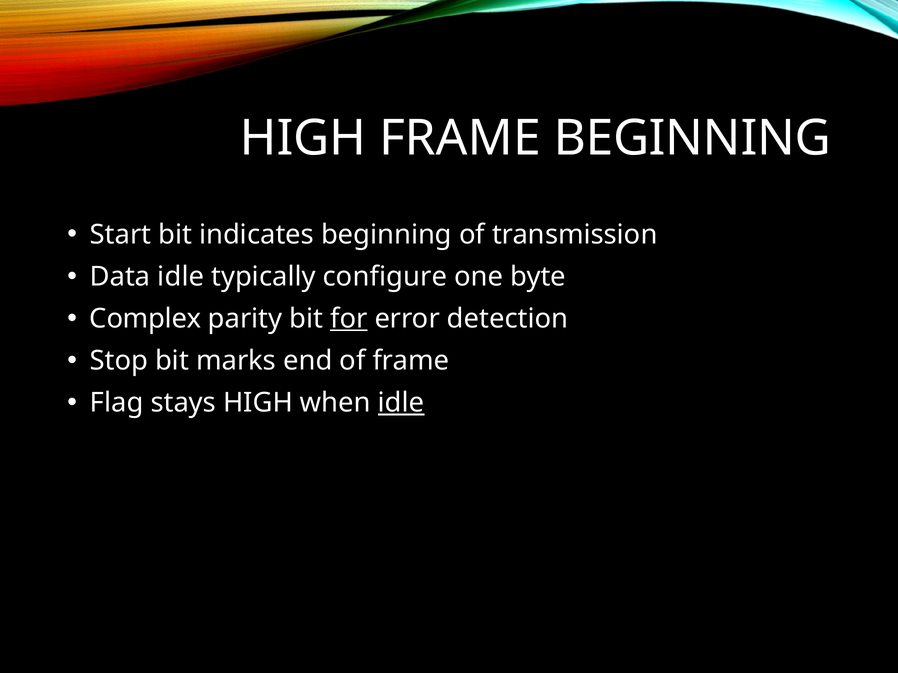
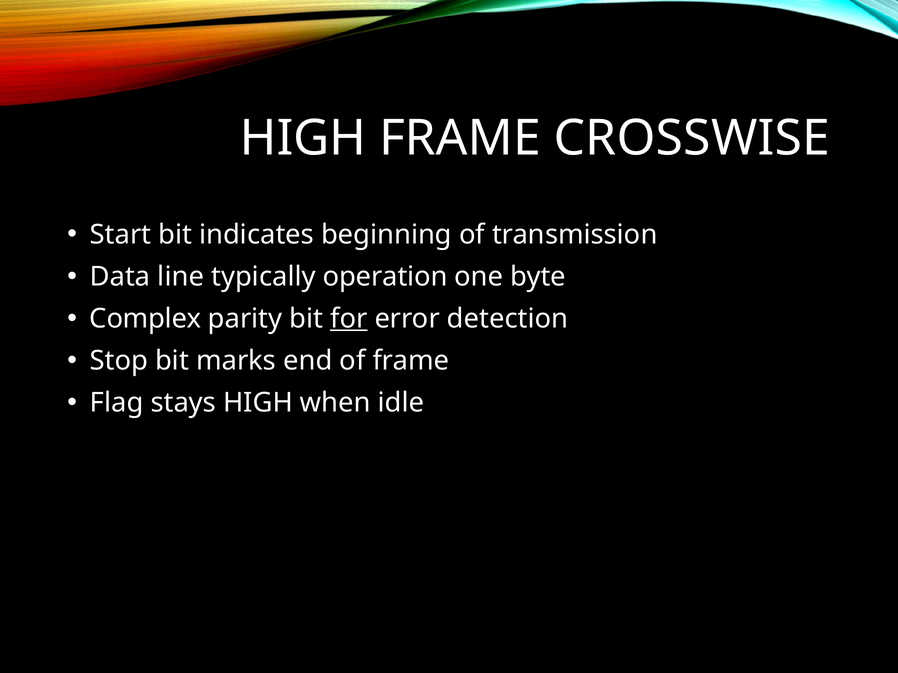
FRAME BEGINNING: BEGINNING -> CROSSWISE (692, 138)
Data idle: idle -> line (181, 277)
configure: configure -> operation (385, 277)
idle underline: present -> none (401, 403)
